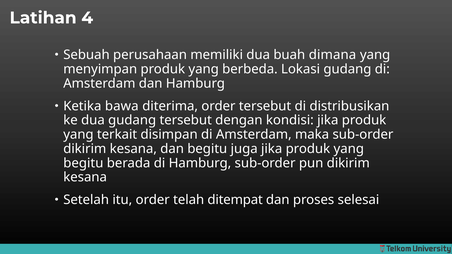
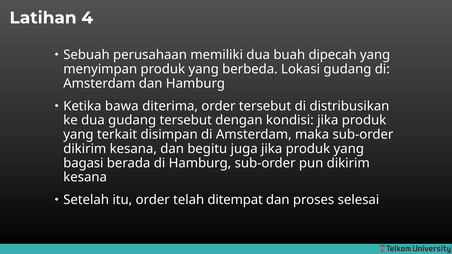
dimana: dimana -> dipecah (333, 55)
begitu: begitu -> bagasi (83, 163)
